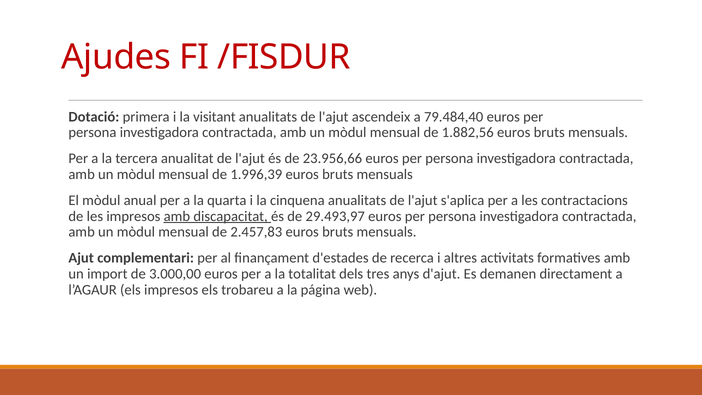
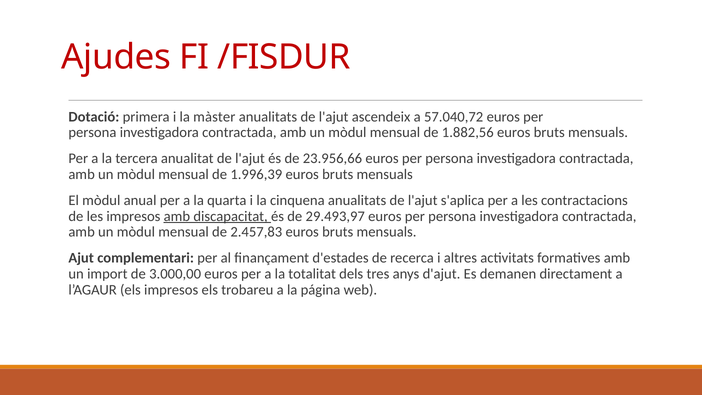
visitant: visitant -> màster (214, 117)
79.484,40: 79.484,40 -> 57.040,72 (454, 117)
